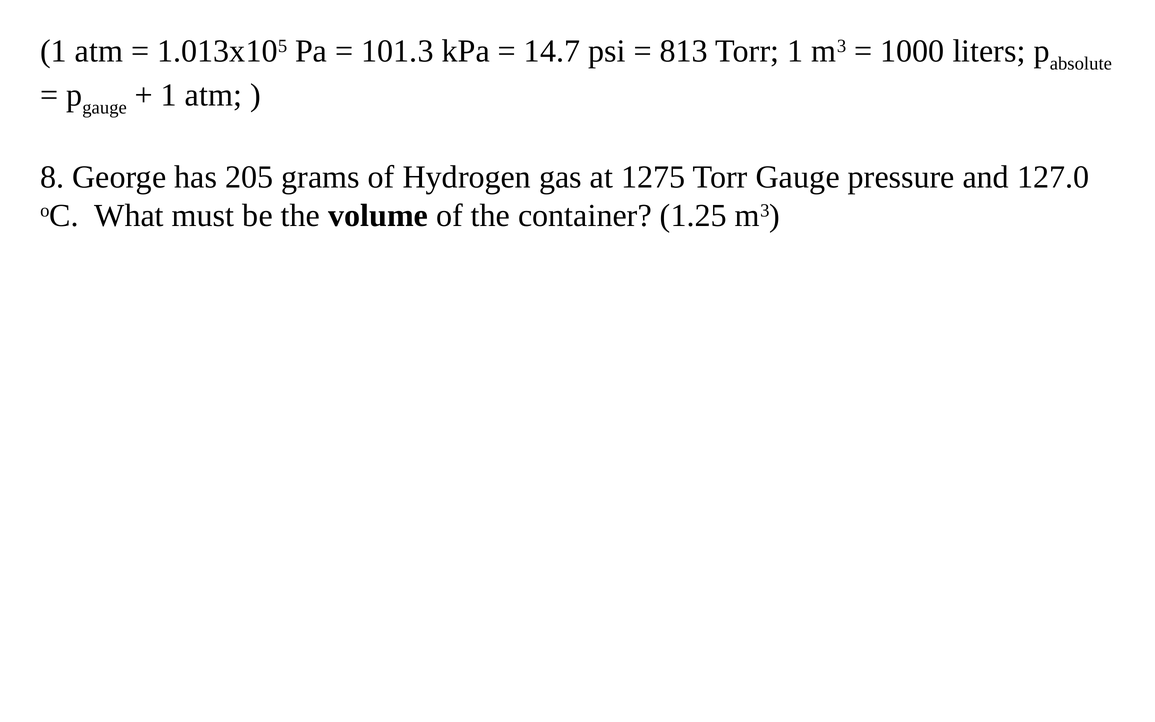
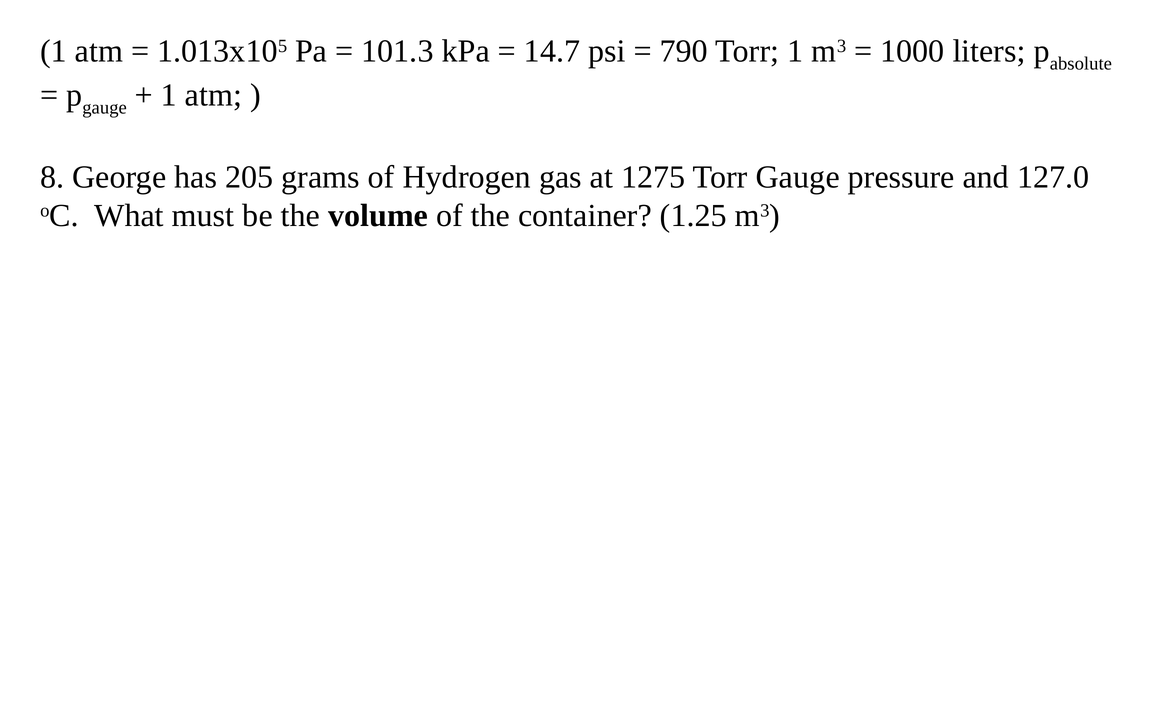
813: 813 -> 790 (684, 51)
